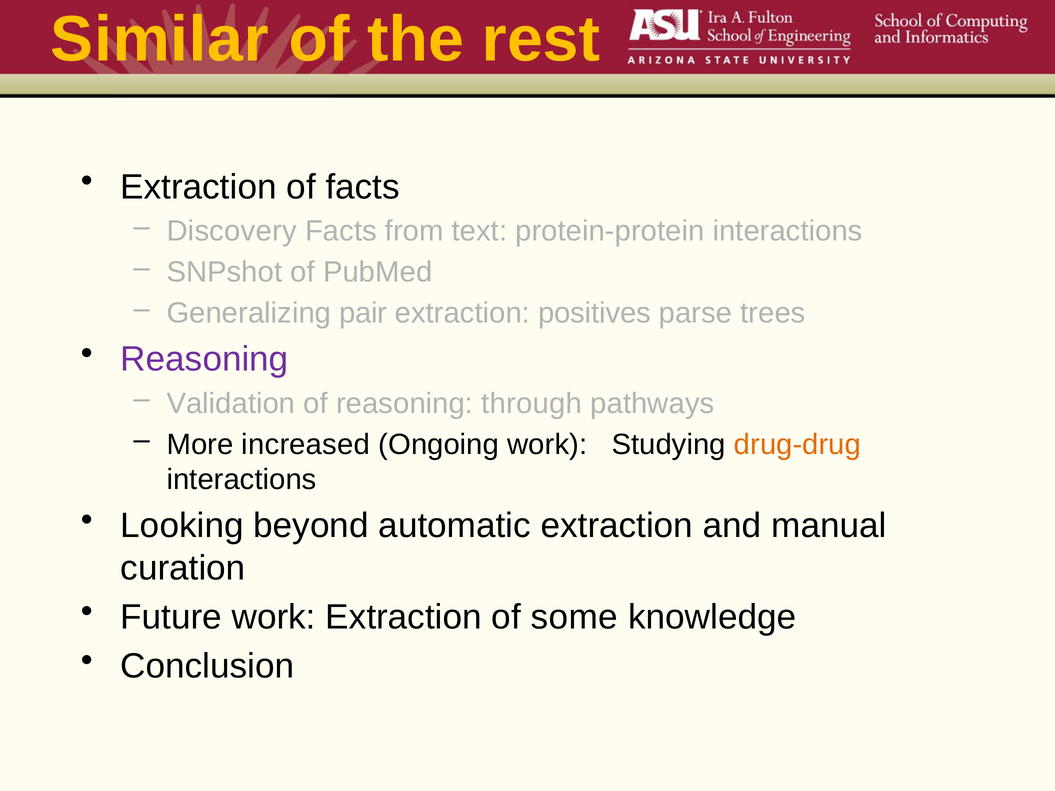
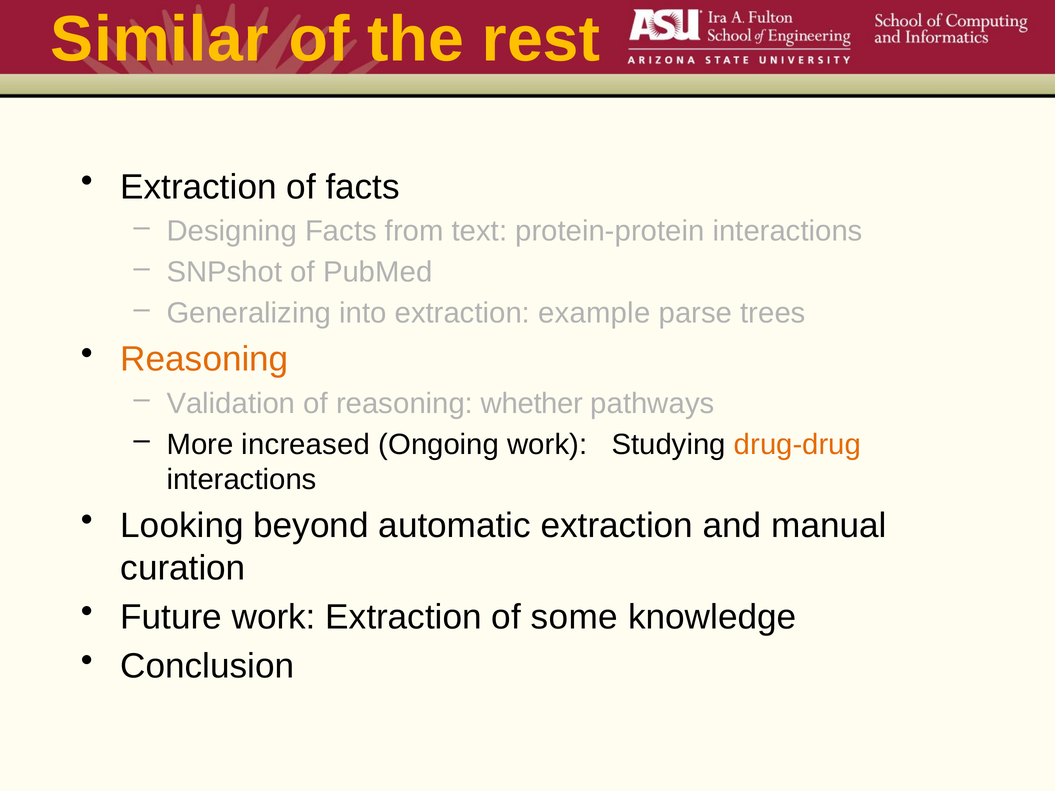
Discovery: Discovery -> Designing (232, 231)
pair: pair -> into (363, 313)
positives: positives -> example (594, 313)
Reasoning colour: purple -> orange (205, 359)
through: through -> whether (532, 404)
